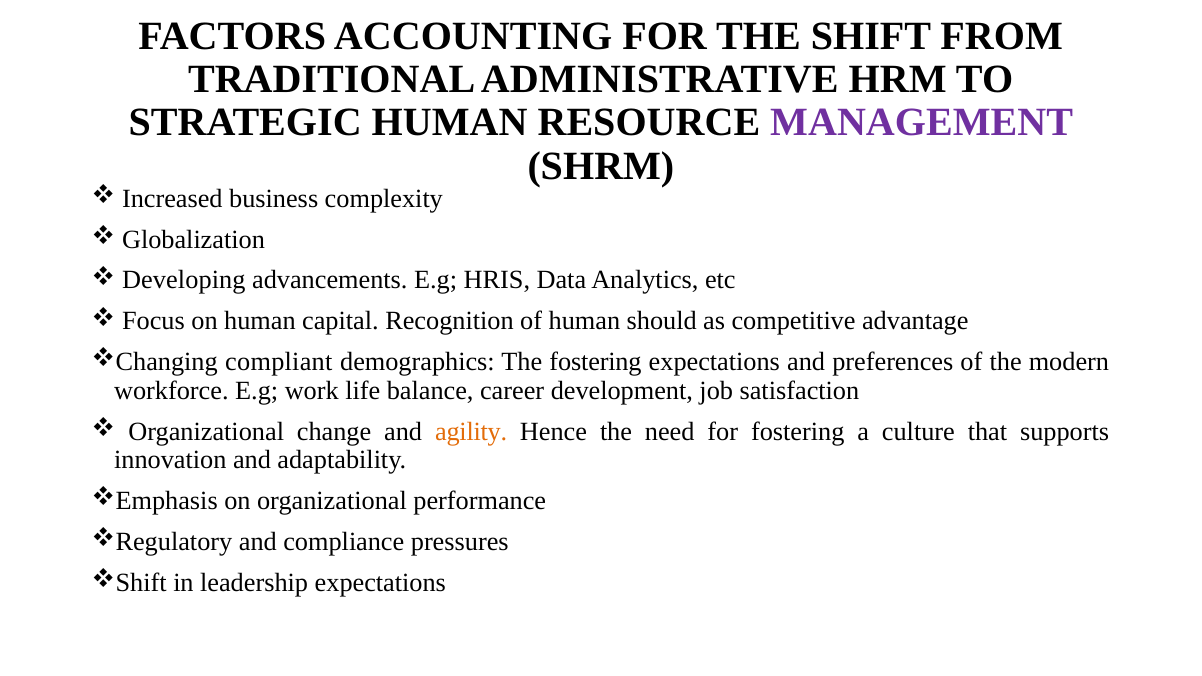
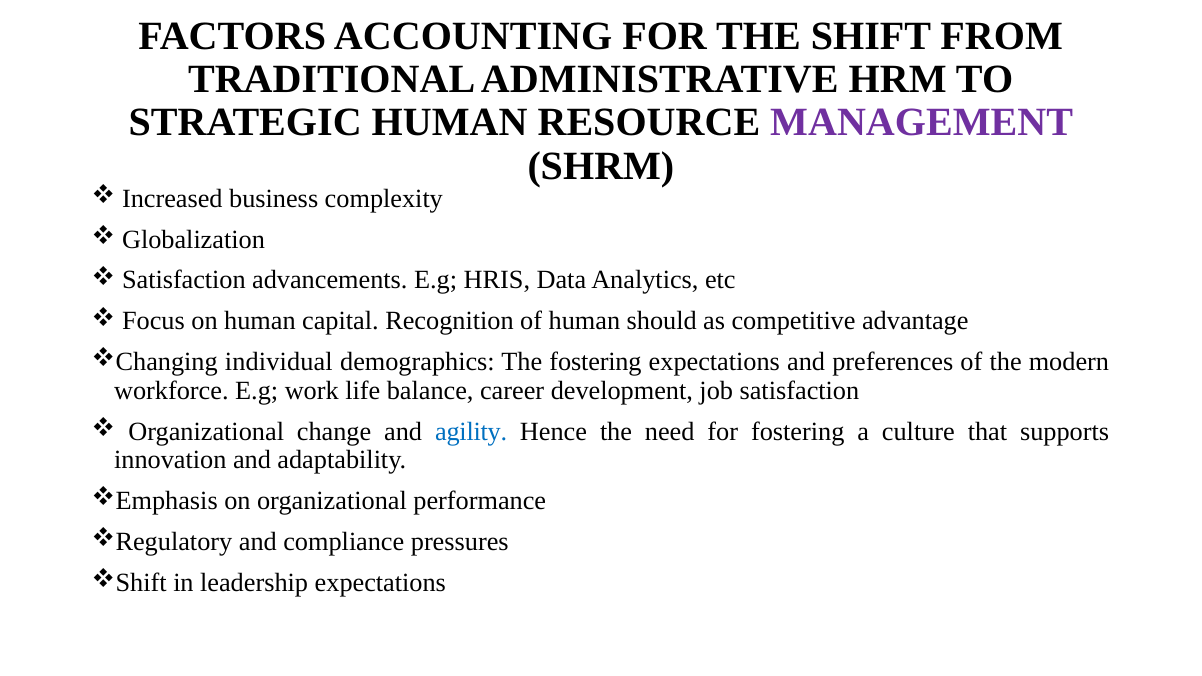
Developing: Developing -> Satisfaction (184, 280)
compliant: compliant -> individual (279, 362)
agility colour: orange -> blue (471, 432)
